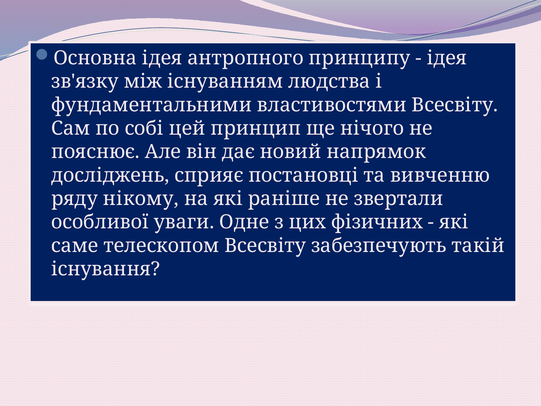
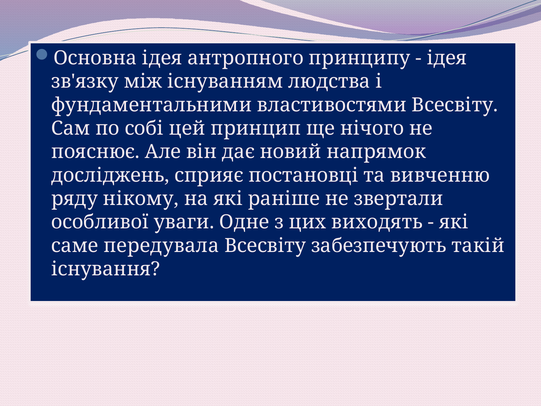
фізичних: фізичних -> виходять (377, 222)
телескопом: телескопом -> передувала (161, 245)
